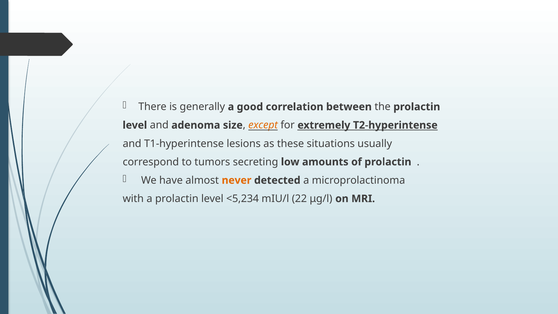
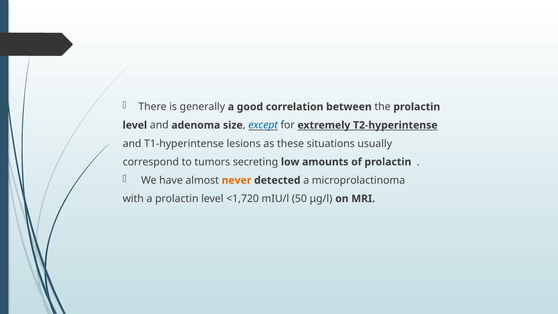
except colour: orange -> blue (263, 125)
<5,234: <5,234 -> <1,720 (243, 199)
22: 22 -> 50 (299, 199)
